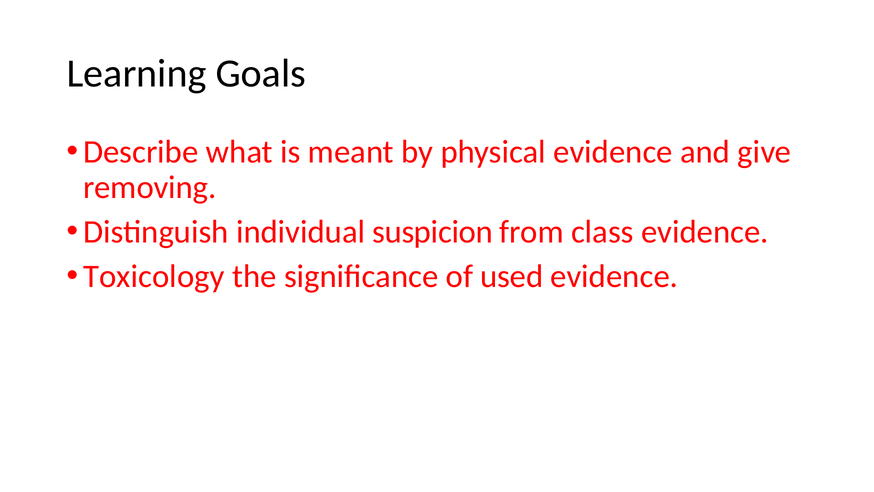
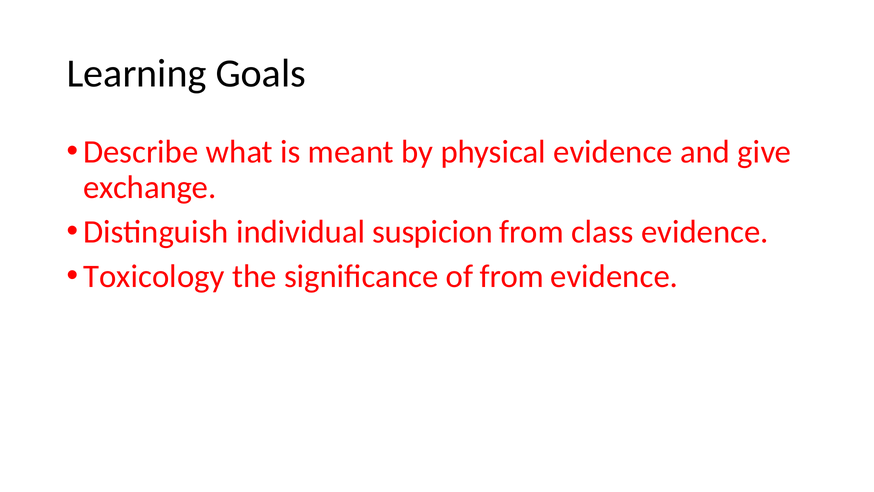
removing: removing -> exchange (150, 187)
of used: used -> from (512, 276)
